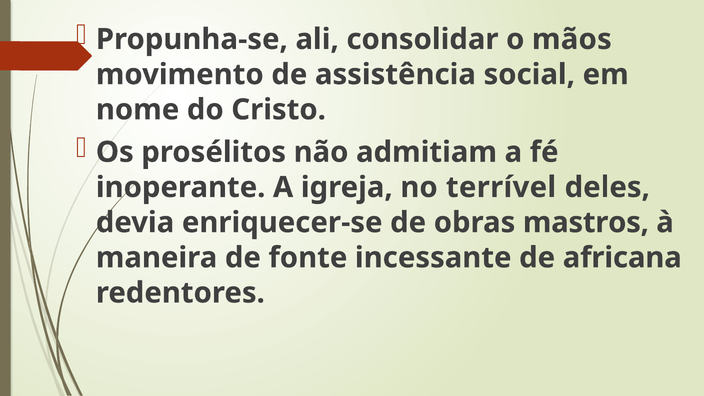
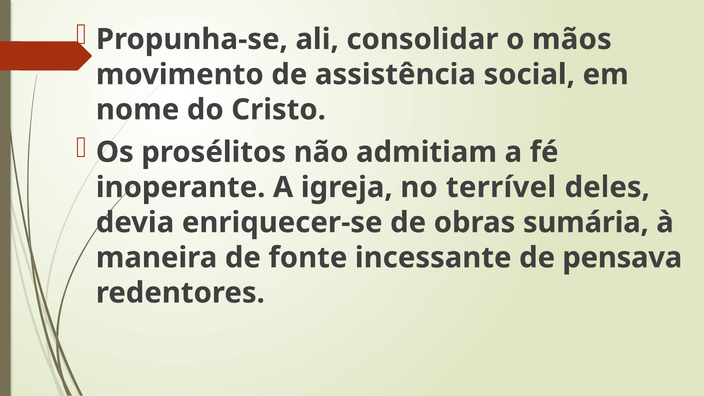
mastros: mastros -> sumária (586, 223)
africana: africana -> pensava (622, 258)
